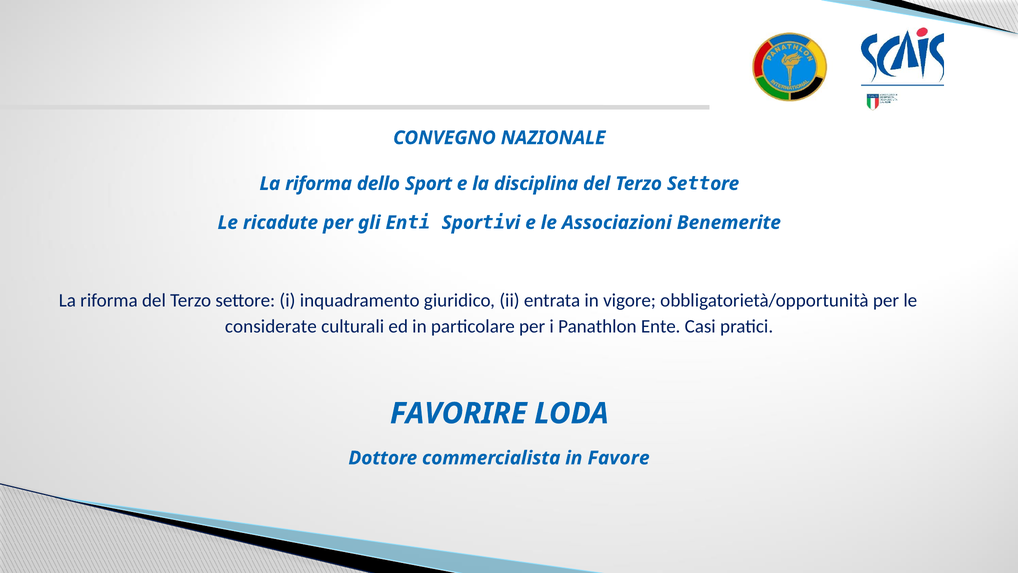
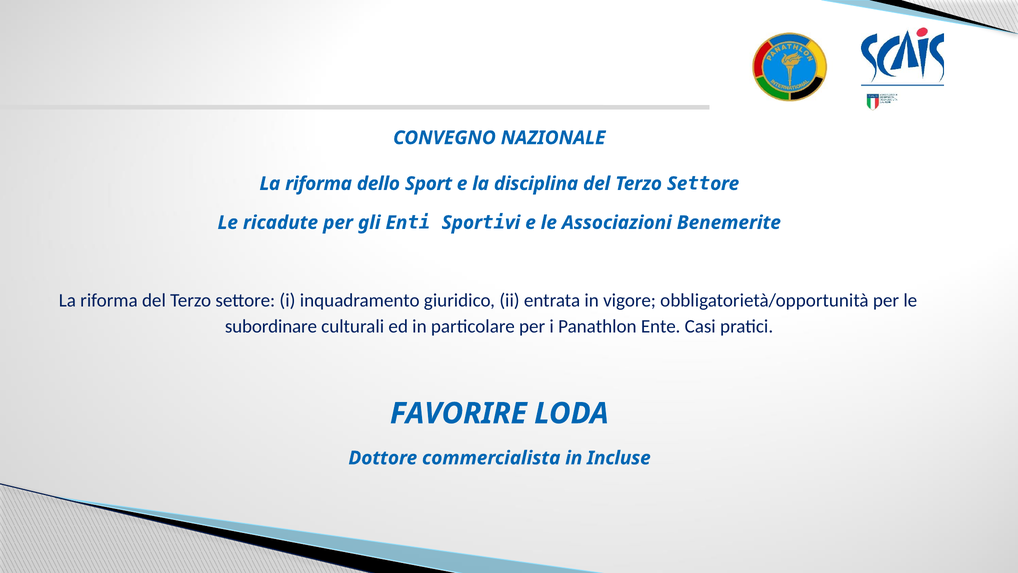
considerate: considerate -> subordinare (271, 326)
Favore: Favore -> Incluse (619, 458)
